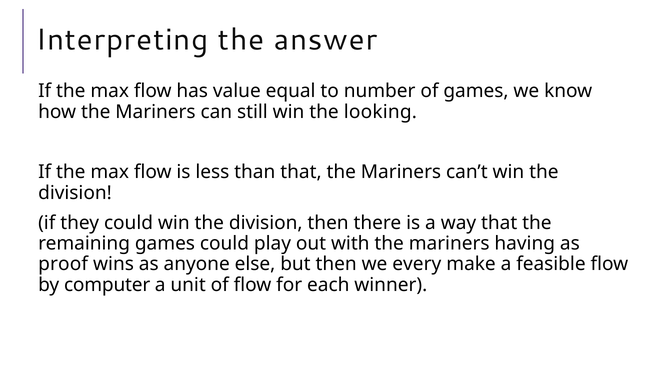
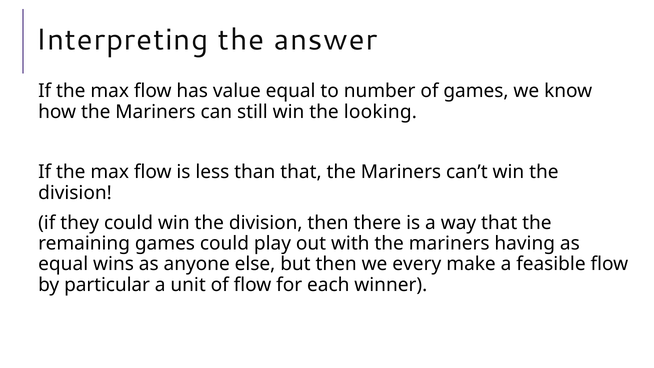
proof: proof -> equal (63, 264)
computer: computer -> particular (107, 285)
